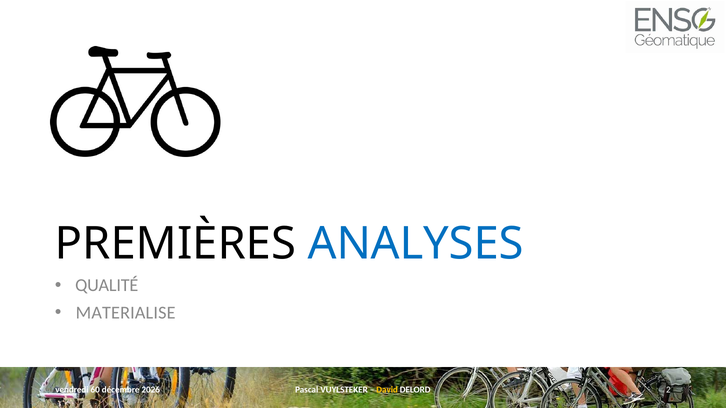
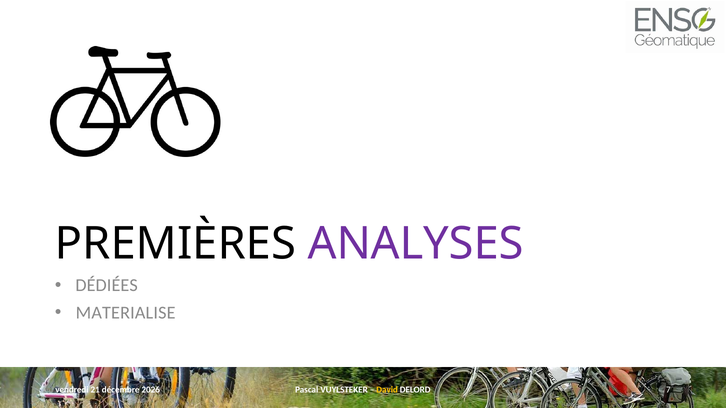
ANALYSES colour: blue -> purple (416, 244)
QUALITÉ: QUALITÉ -> DÉDIÉES (107, 286)
60: 60 -> 21 (95, 390)
2: 2 -> 7 (668, 390)
